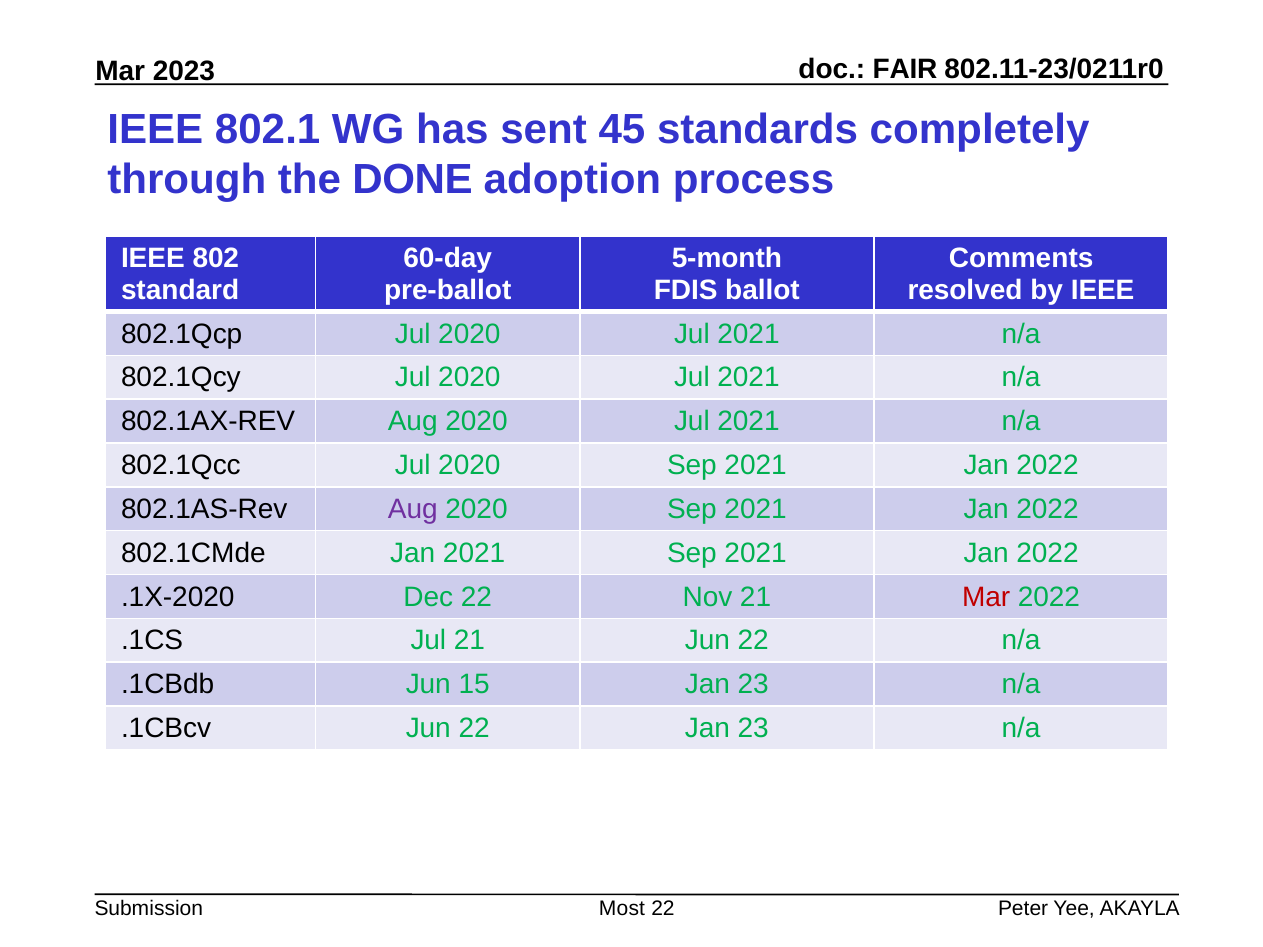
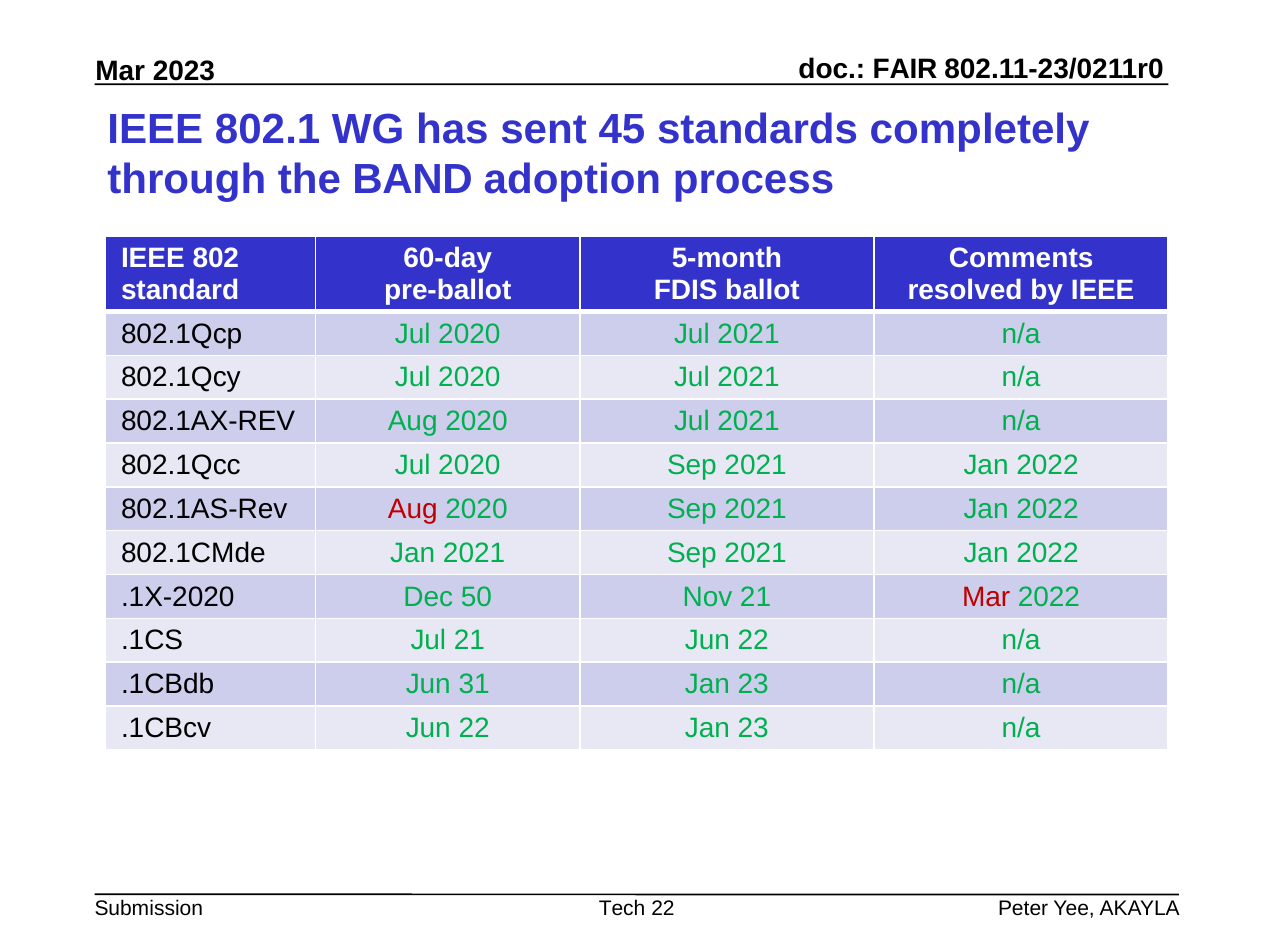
DONE: DONE -> BAND (413, 180)
Aug colour: purple -> red (413, 509)
Dec 22: 22 -> 50 (476, 597)
15: 15 -> 31 (474, 685)
Most: Most -> Tech (622, 908)
